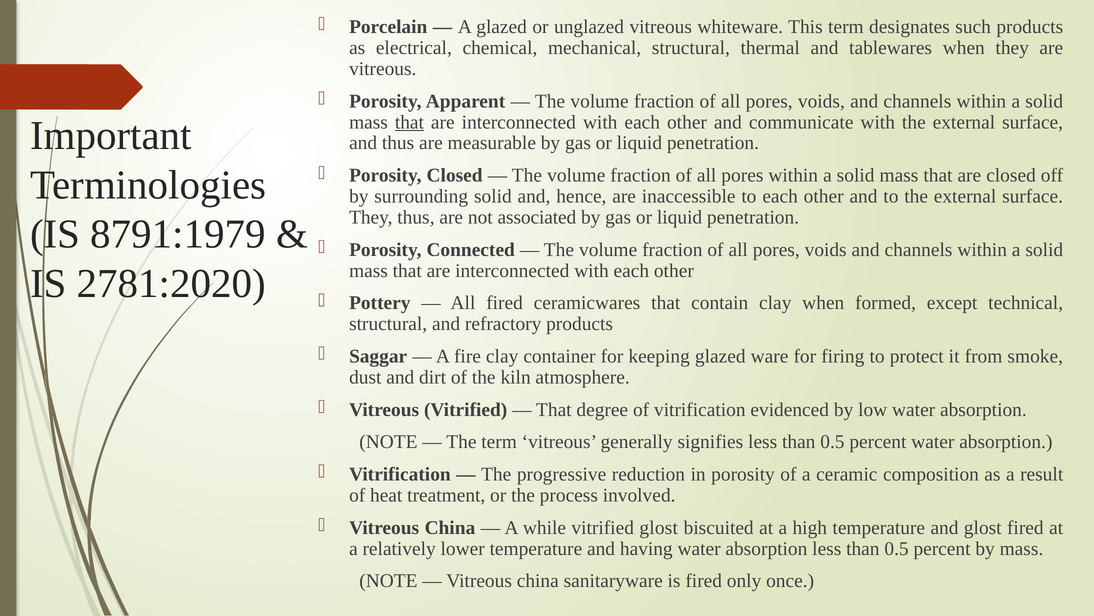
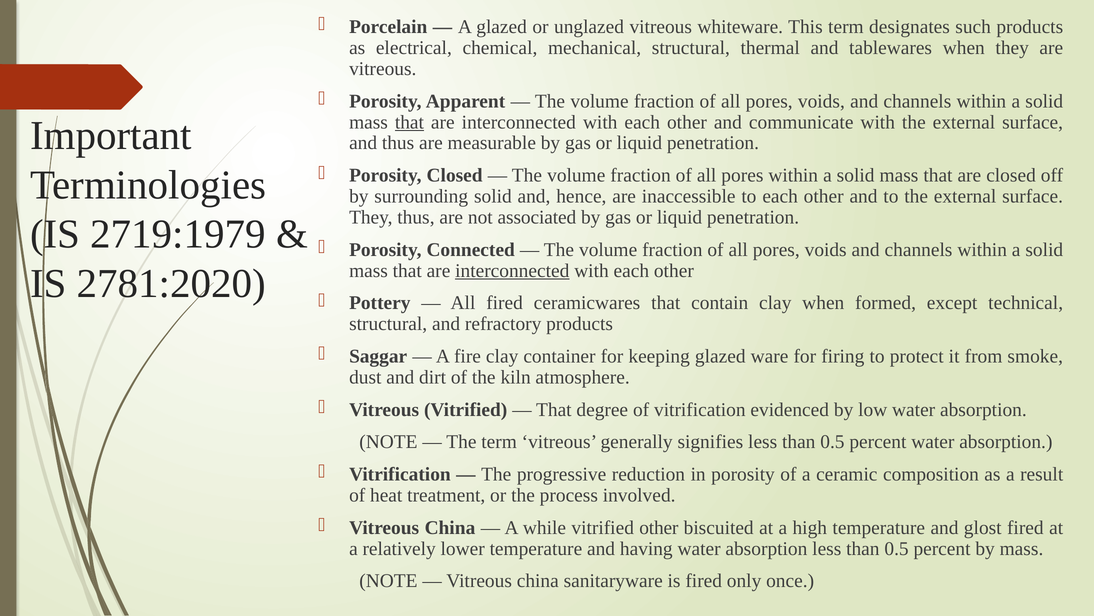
8791:1979: 8791:1979 -> 2719:1979 (178, 234)
interconnected underline: none -> present (512, 270)
vitrified glost: glost -> other (659, 527)
